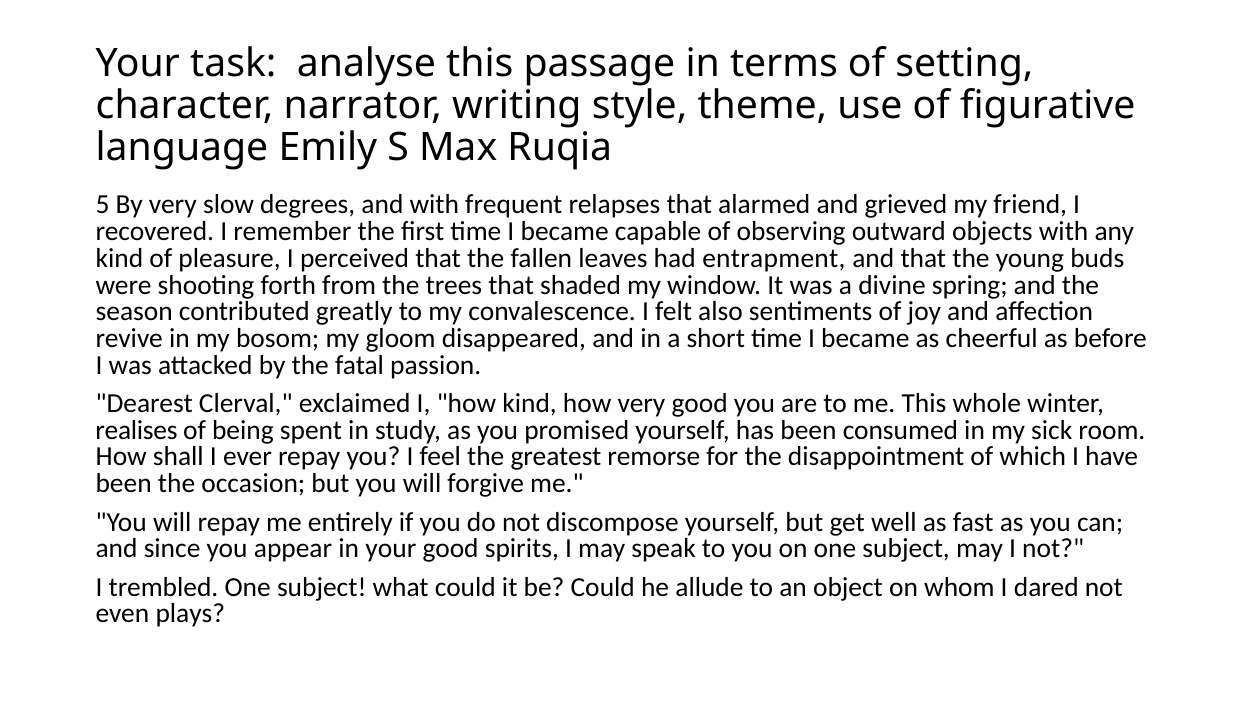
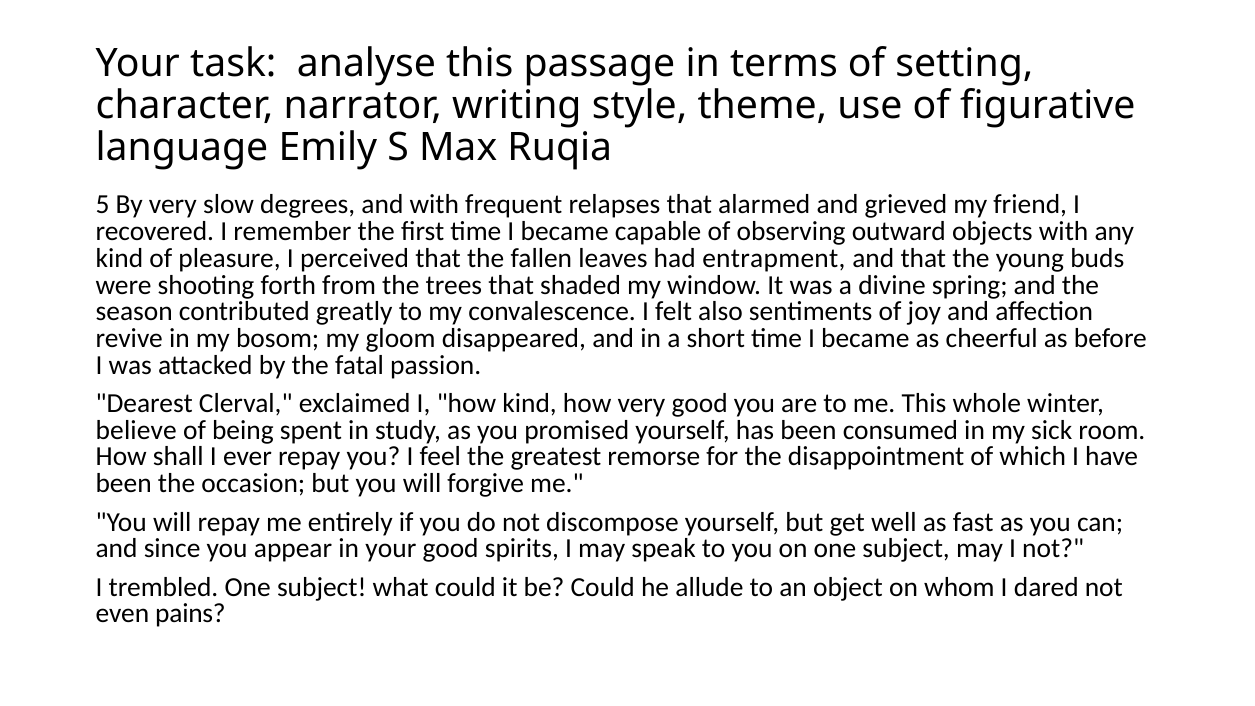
realises: realises -> believe (136, 430)
plays: plays -> pains (190, 614)
